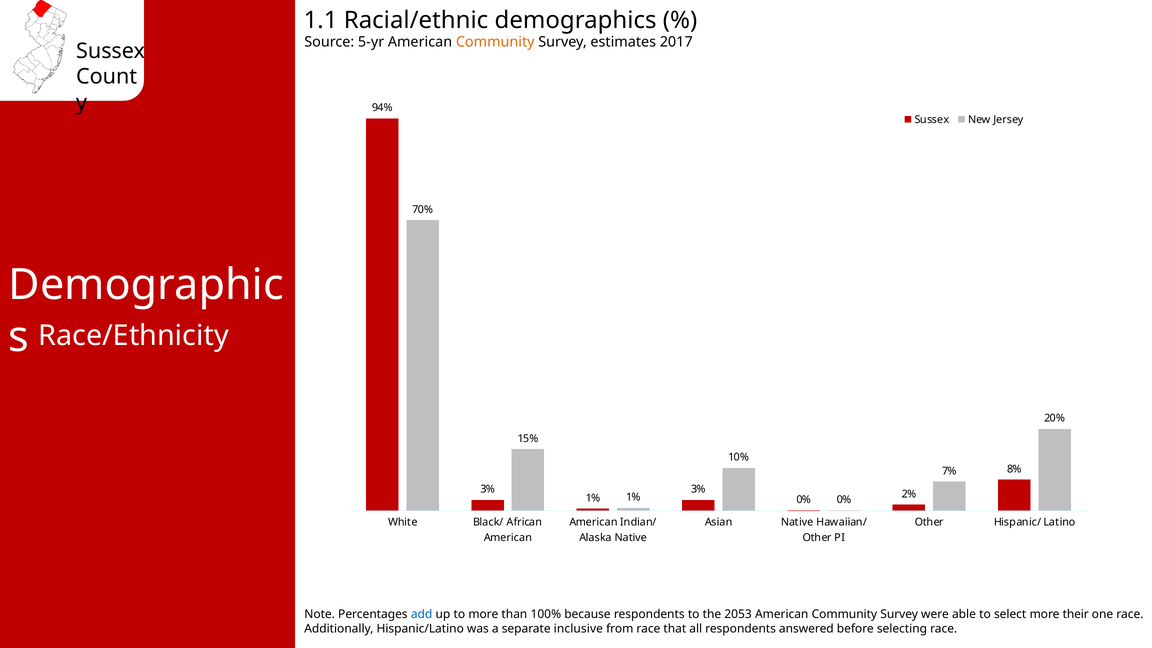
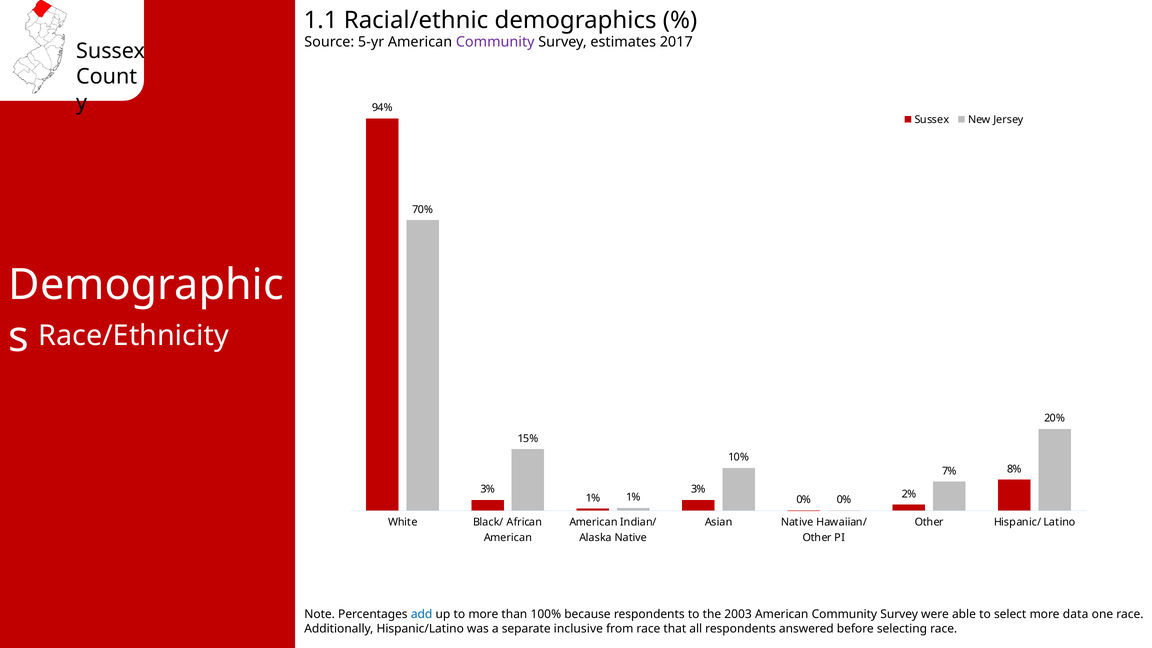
Community colour: orange -> purple (495, 42)
2053: 2053 -> 2003 (738, 614)
their: their -> data (1076, 614)
